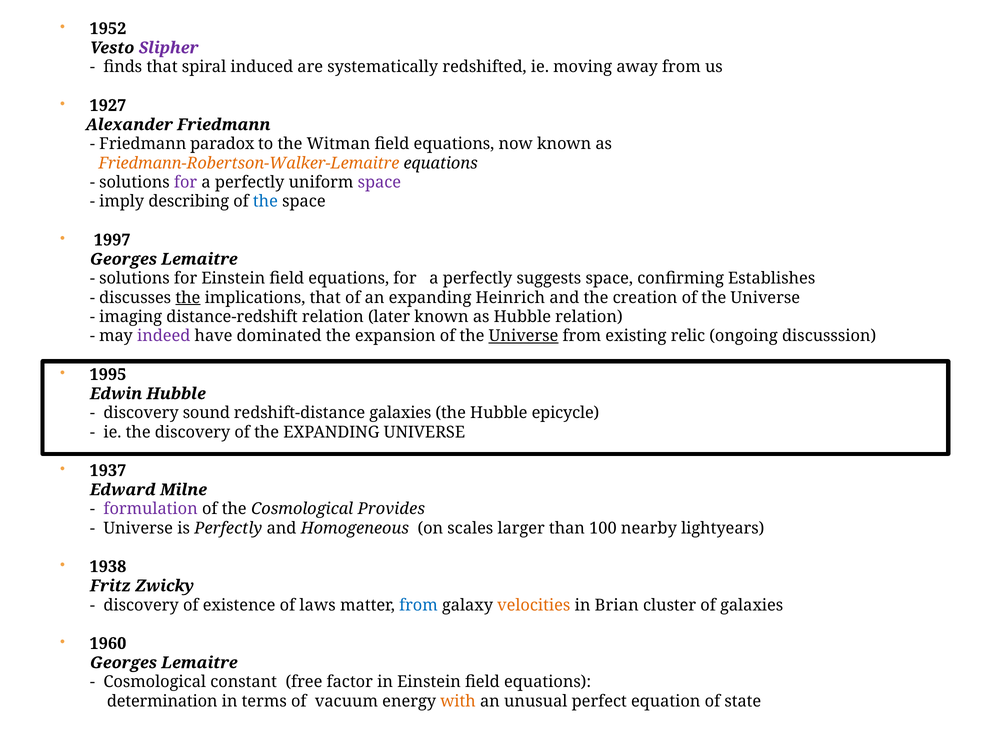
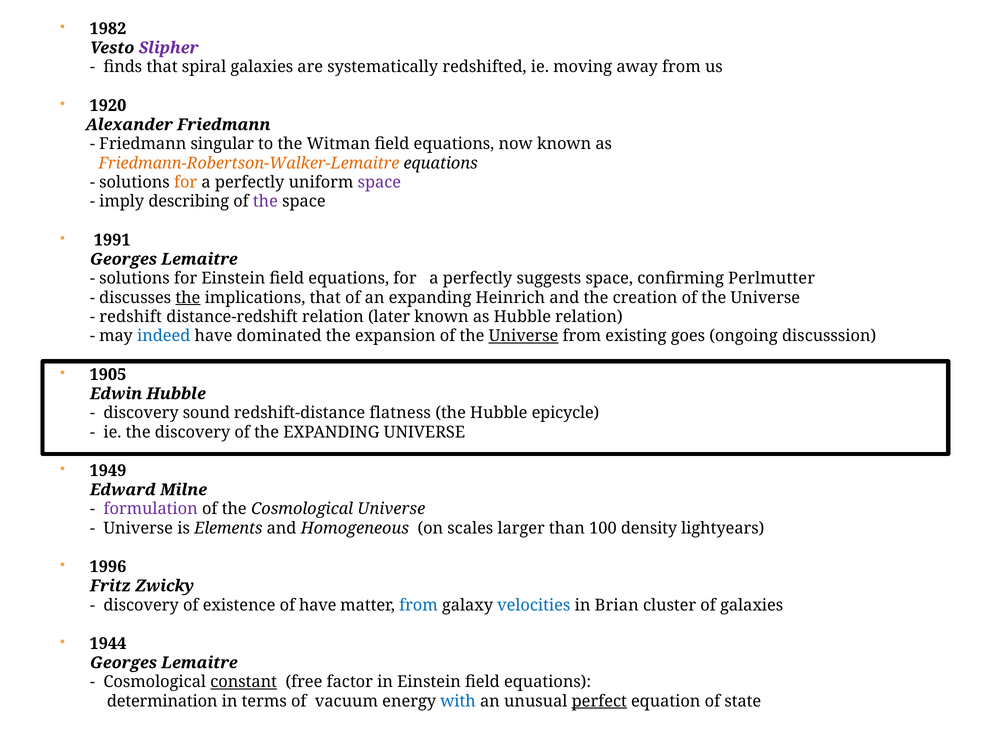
1952: 1952 -> 1982 (108, 29)
spiral induced: induced -> galaxies (262, 67)
1927: 1927 -> 1920 (108, 105)
paradox: paradox -> singular (222, 144)
for colour: purple -> orange (186, 182)
the colour: blue -> purple (265, 201)
1997: 1997 -> 1991 (112, 240)
Establishes: Establishes -> Perlmutter (772, 278)
imaging: imaging -> redshift (131, 317)
indeed colour: purple -> blue (164, 336)
relic: relic -> goes (688, 336)
1995: 1995 -> 1905 (108, 374)
redshift-distance galaxies: galaxies -> flatness (400, 413)
1937: 1937 -> 1949 (108, 470)
Cosmological Provides: Provides -> Universe (391, 509)
is Perfectly: Perfectly -> Elements (228, 528)
nearby: nearby -> density (649, 528)
1938: 1938 -> 1996 (108, 566)
of laws: laws -> have (318, 604)
velocities colour: orange -> blue (534, 604)
1960: 1960 -> 1944 (108, 643)
constant underline: none -> present (244, 681)
with colour: orange -> blue (458, 700)
perfect underline: none -> present (599, 700)
